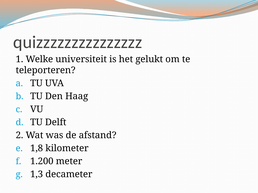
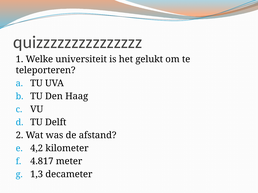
1,8: 1,8 -> 4,2 (37, 149)
1.200: 1.200 -> 4.817 (42, 162)
